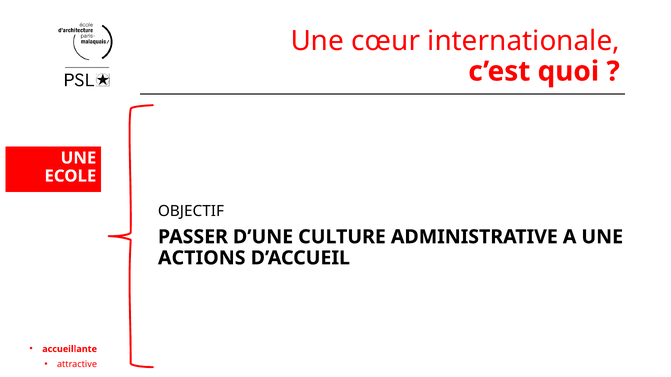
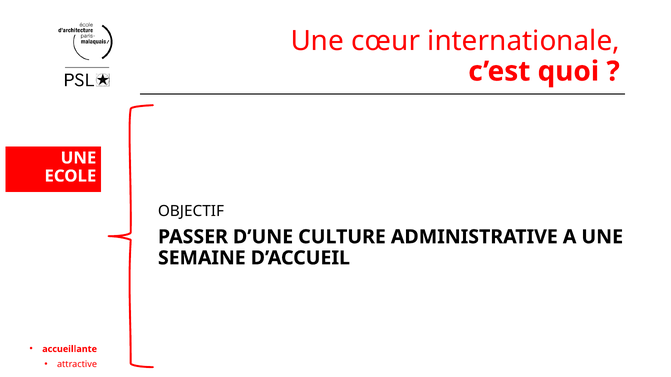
ACTIONS: ACTIONS -> SEMAINE (202, 258)
